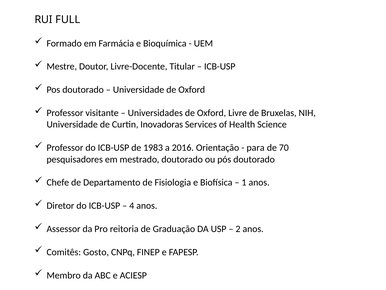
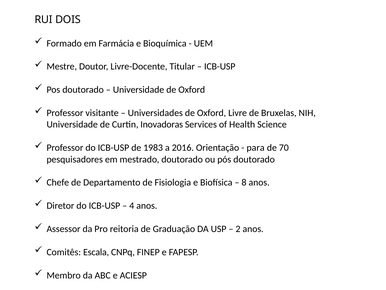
FULL: FULL -> DOIS (68, 20)
1: 1 -> 8 (244, 182)
Gosto: Gosto -> Escala (96, 252)
